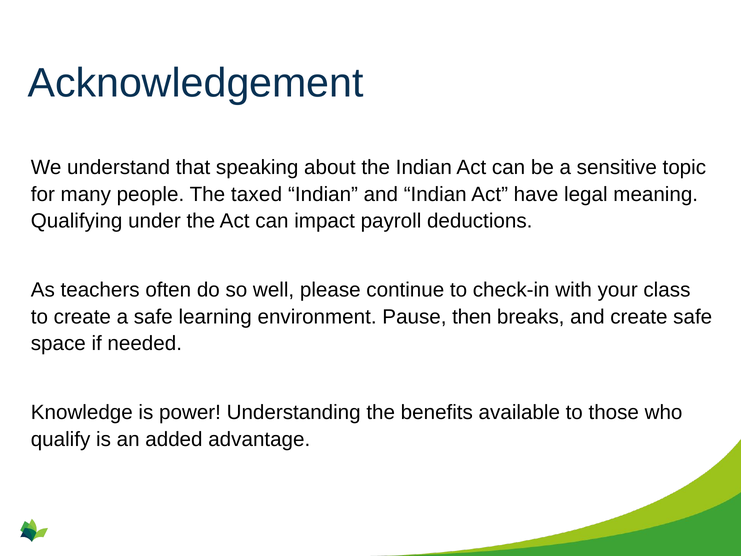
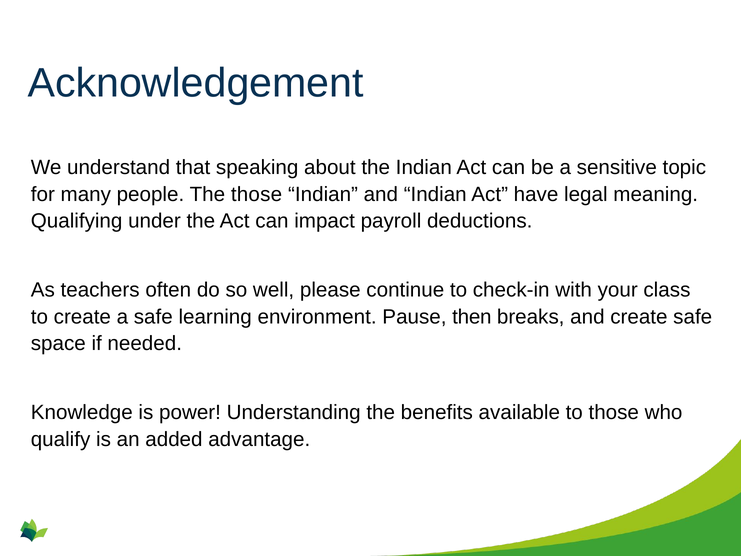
The taxed: taxed -> those (256, 194)
